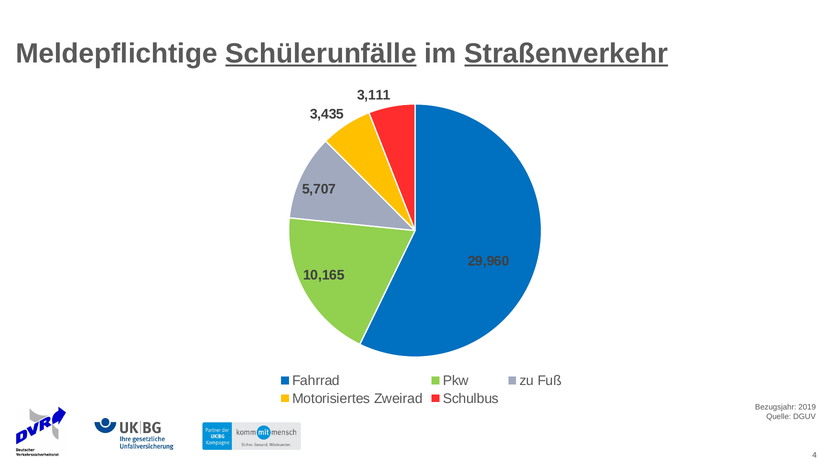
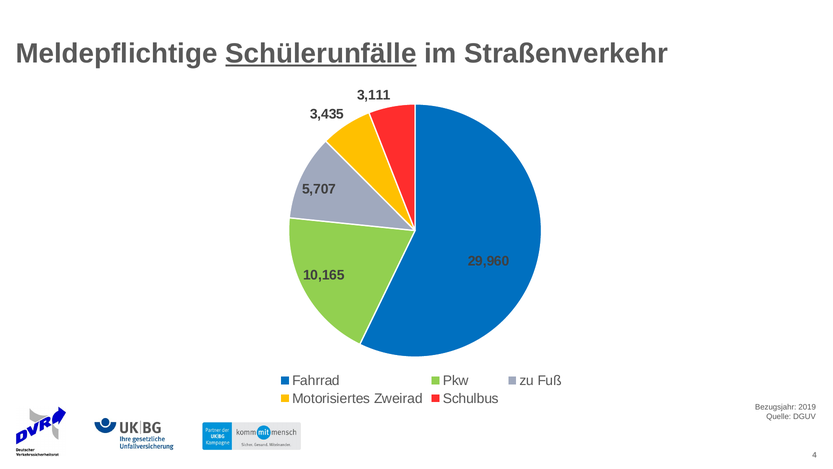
Straßenverkehr underline: present -> none (566, 53)
